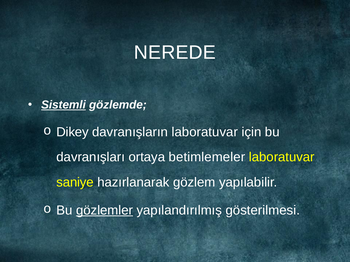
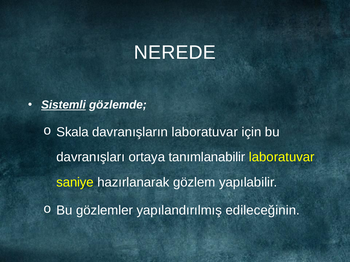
Dikey: Dikey -> Skala (73, 132)
betimlemeler: betimlemeler -> tanımlanabilir (207, 157)
gözlemler underline: present -> none (105, 211)
gösterilmesi: gösterilmesi -> edileceğinin (263, 211)
